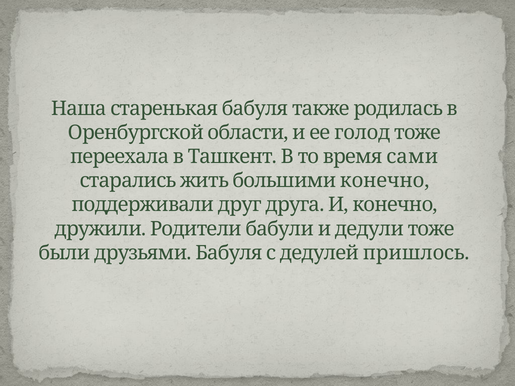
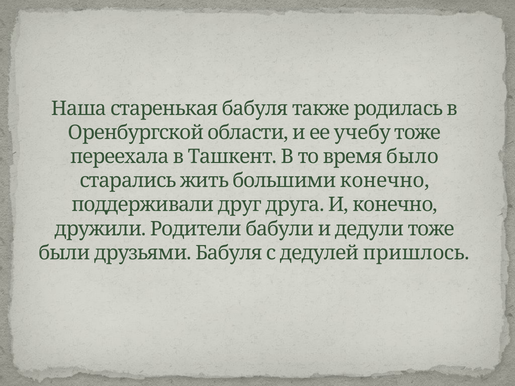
голод: голод -> учебу (362, 133)
сами: сами -> было (412, 157)
